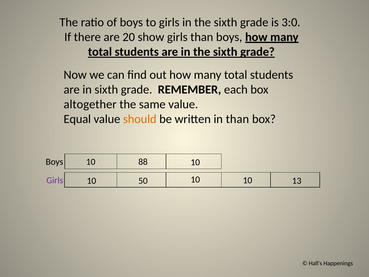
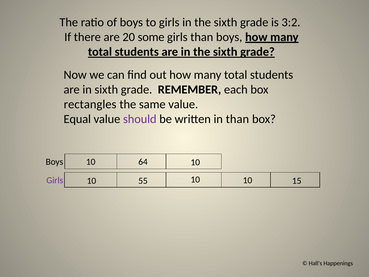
3:0: 3:0 -> 3:2 (291, 22)
show: show -> some (151, 37)
altogether: altogether -> rectangles (90, 104)
should colour: orange -> purple (140, 119)
88: 88 -> 64 (143, 162)
13: 13 -> 15 (297, 181)
50: 50 -> 55 (143, 181)
